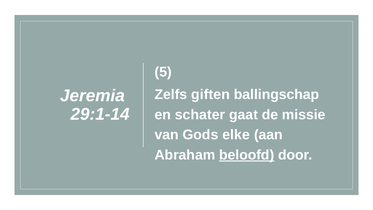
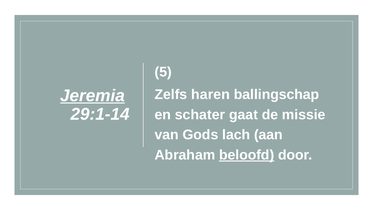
Jeremia underline: none -> present (93, 96)
giften: giften -> haren (210, 94)
elke: elke -> lach (236, 135)
